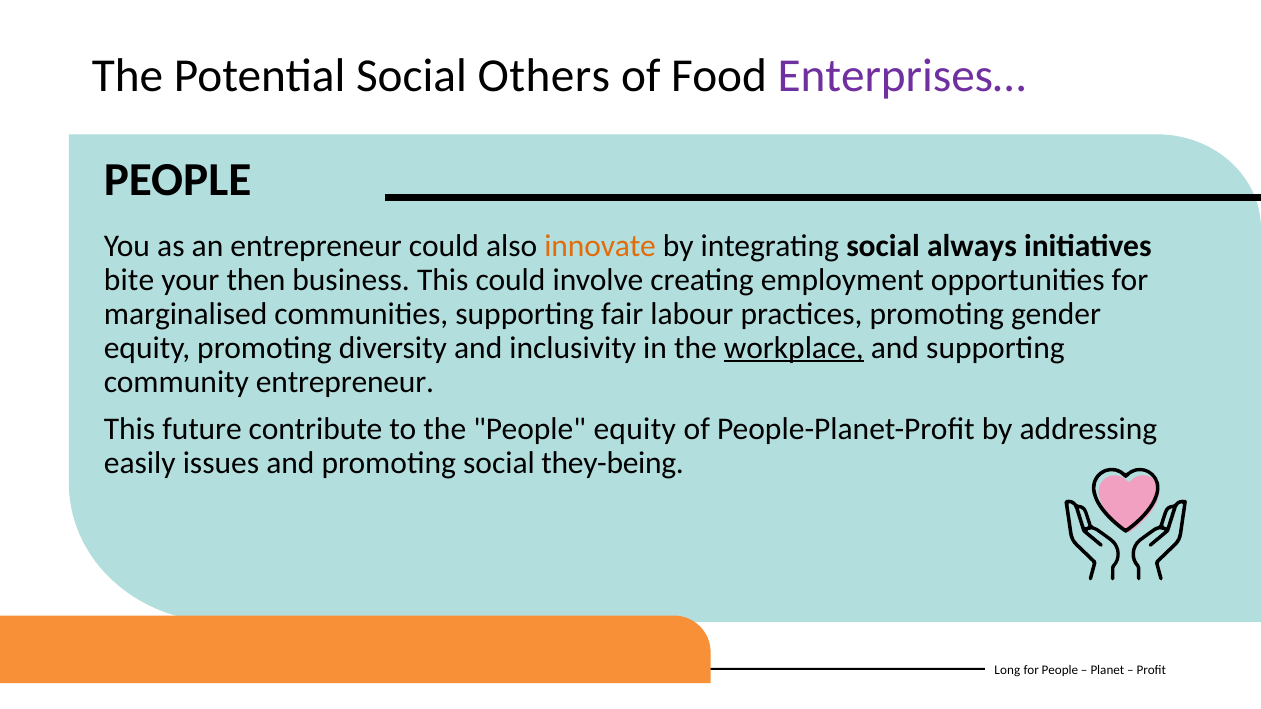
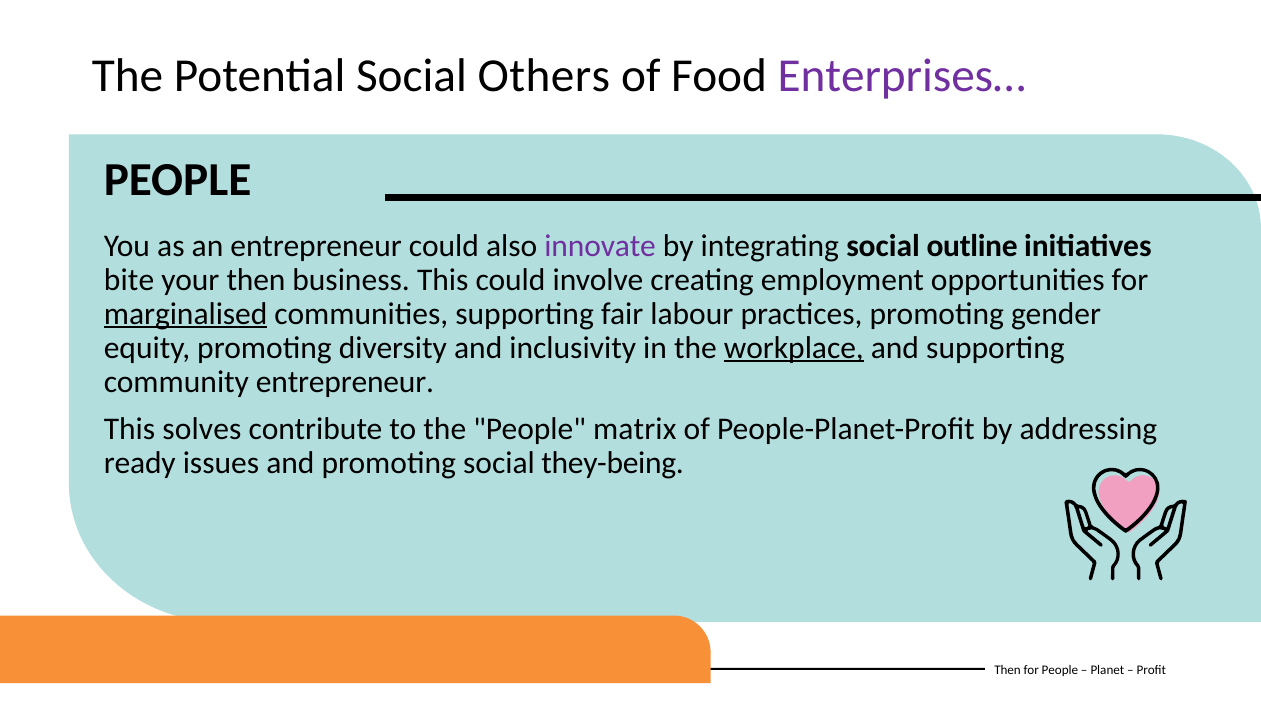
innovate colour: orange -> purple (600, 246)
always: always -> outline (972, 246)
marginalised underline: none -> present (186, 314)
future: future -> solves (202, 429)
People equity: equity -> matrix (635, 429)
easily: easily -> ready (140, 463)
Long: Long -> Then (1008, 670)
